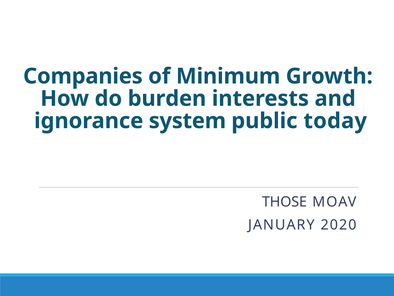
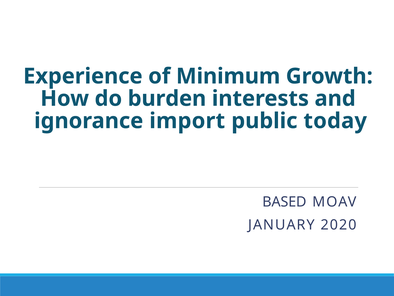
Companies: Companies -> Experience (83, 76)
system: system -> import (187, 121)
THOSE: THOSE -> BASED (285, 202)
